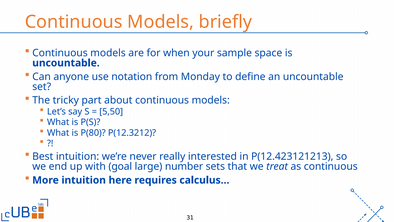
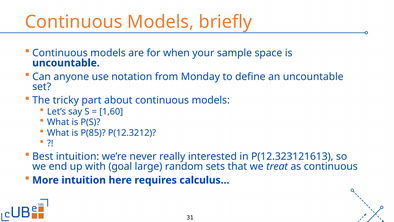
5,50: 5,50 -> 1,60 (111, 111)
P(80: P(80 -> P(85 (93, 133)
P(12.423121213: P(12.423121213 -> P(12.323121613 (292, 156)
number: number -> random (184, 166)
